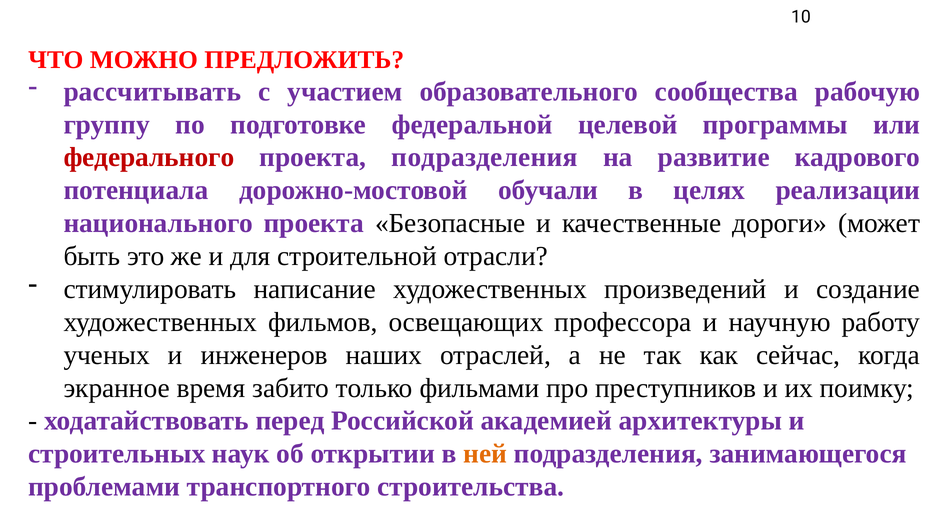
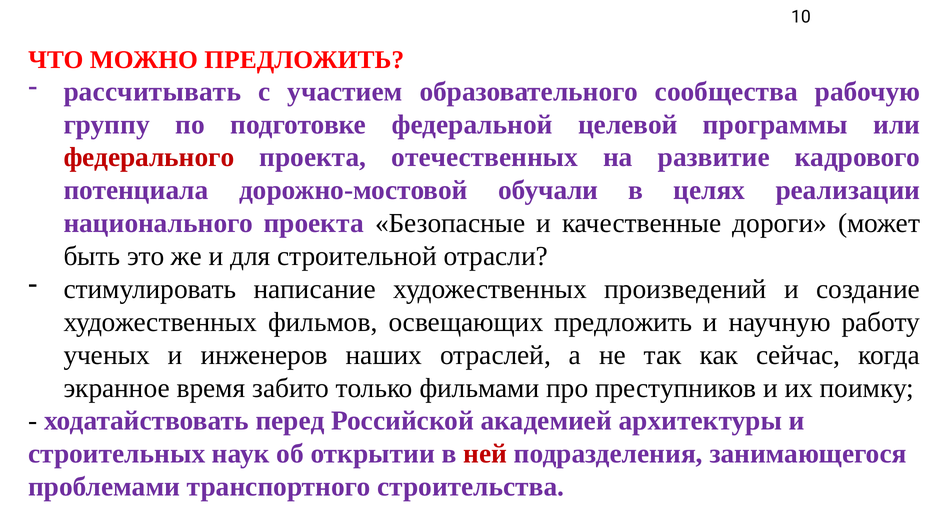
проекта подразделения: подразделения -> отечественных (485, 158)
освещающих профессора: профессора -> предложить (623, 322)
ней colour: orange -> red (485, 454)
